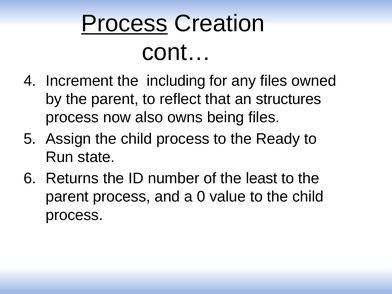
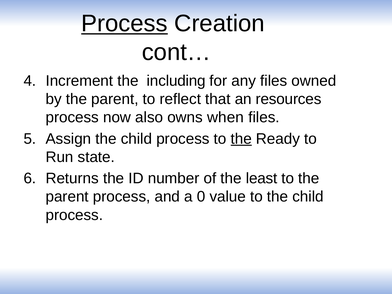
structures: structures -> resources (289, 99)
being: being -> when (226, 117)
the underline: none -> present (241, 139)
